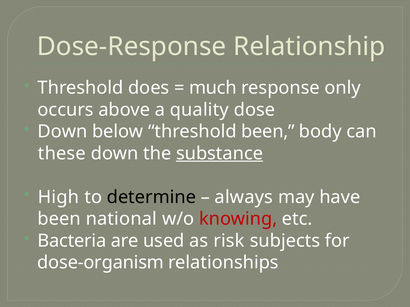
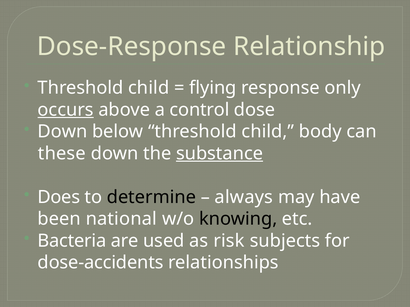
does: does -> child (149, 88)
much: much -> flying (213, 88)
occurs underline: none -> present (66, 110)
quality: quality -> control (200, 110)
below threshold been: been -> child (268, 132)
High: High -> Does (59, 197)
knowing colour: red -> black (238, 219)
dose-organism: dose-organism -> dose-accidents (101, 263)
